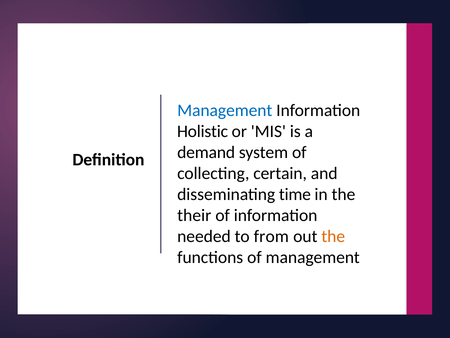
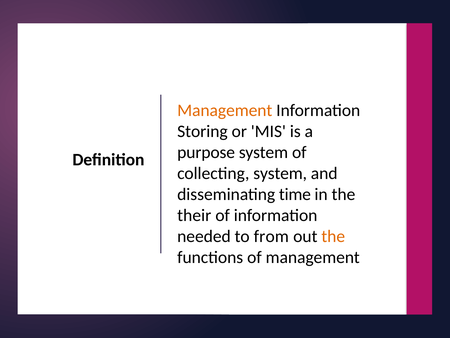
Management colour: blue -> orange (225, 110)
Holistic: Holistic -> Storing (202, 131)
demand: demand -> purpose (206, 152)
collecting certain: certain -> system (280, 173)
